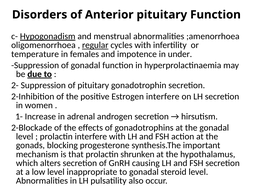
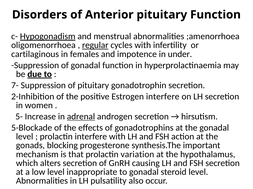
temperature: temperature -> cartilaginous (35, 54)
2-: 2- -> 7- (15, 86)
1-: 1- -> 5- (19, 117)
adrenal underline: none -> present (81, 117)
2-Blockade: 2-Blockade -> 5-Blockade (32, 128)
shrunken: shrunken -> variation (137, 155)
